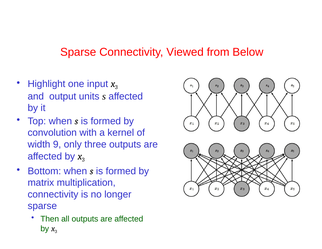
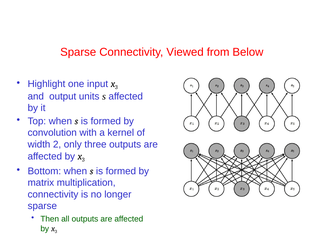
9: 9 -> 2 (57, 144)
